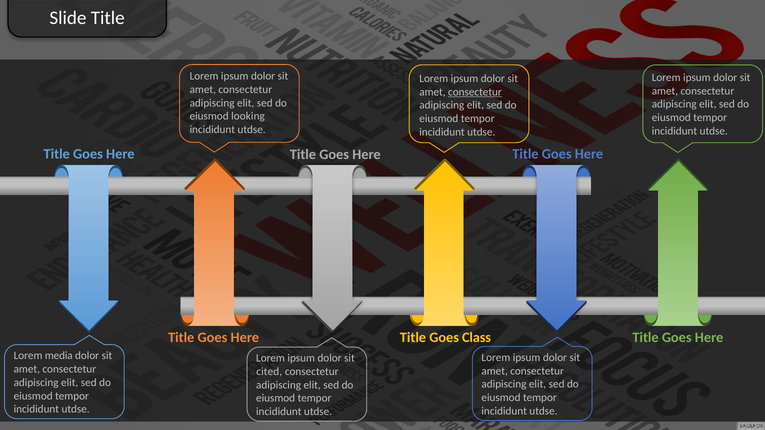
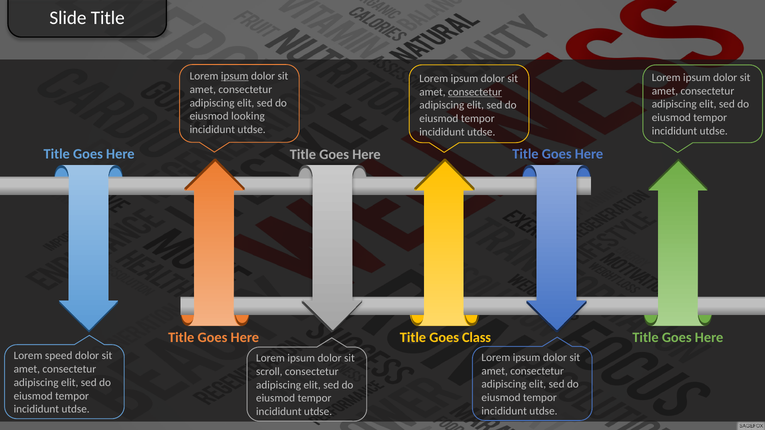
ipsum underline: none -> present (235, 76)
media: media -> speed (59, 356)
cited: cited -> scroll (269, 372)
